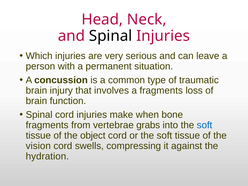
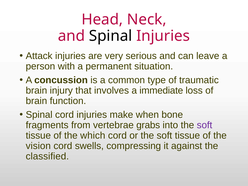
Which: Which -> Attack (39, 56)
a fragments: fragments -> immediate (161, 91)
soft colour: blue -> purple (205, 125)
object: object -> which (93, 136)
hydration: hydration -> classified (47, 156)
